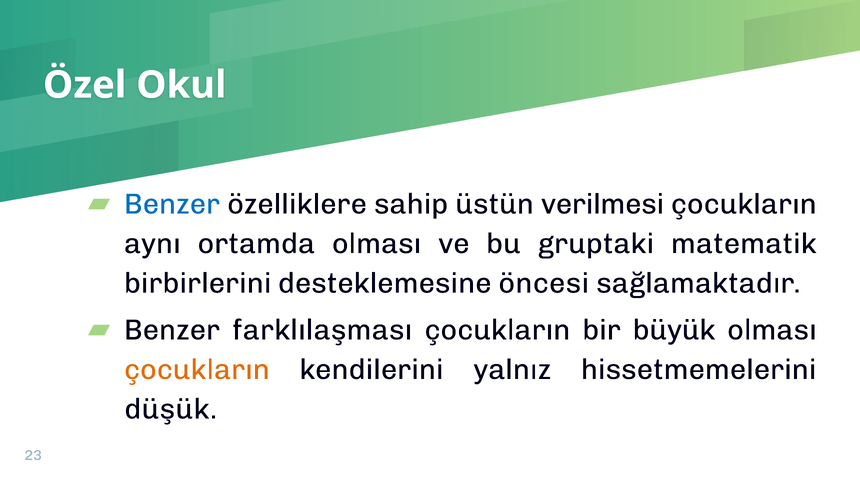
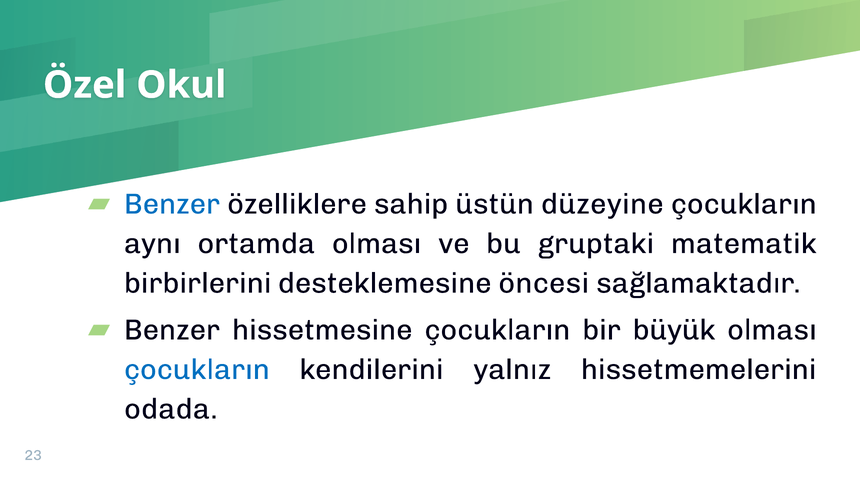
verilmesi: verilmesi -> düzeyine (602, 204)
farklılaşması: farklılaşması -> hissetmesine (322, 330)
çocukların colour: orange -> blue (197, 369)
düşük: düşük -> odada (171, 409)
